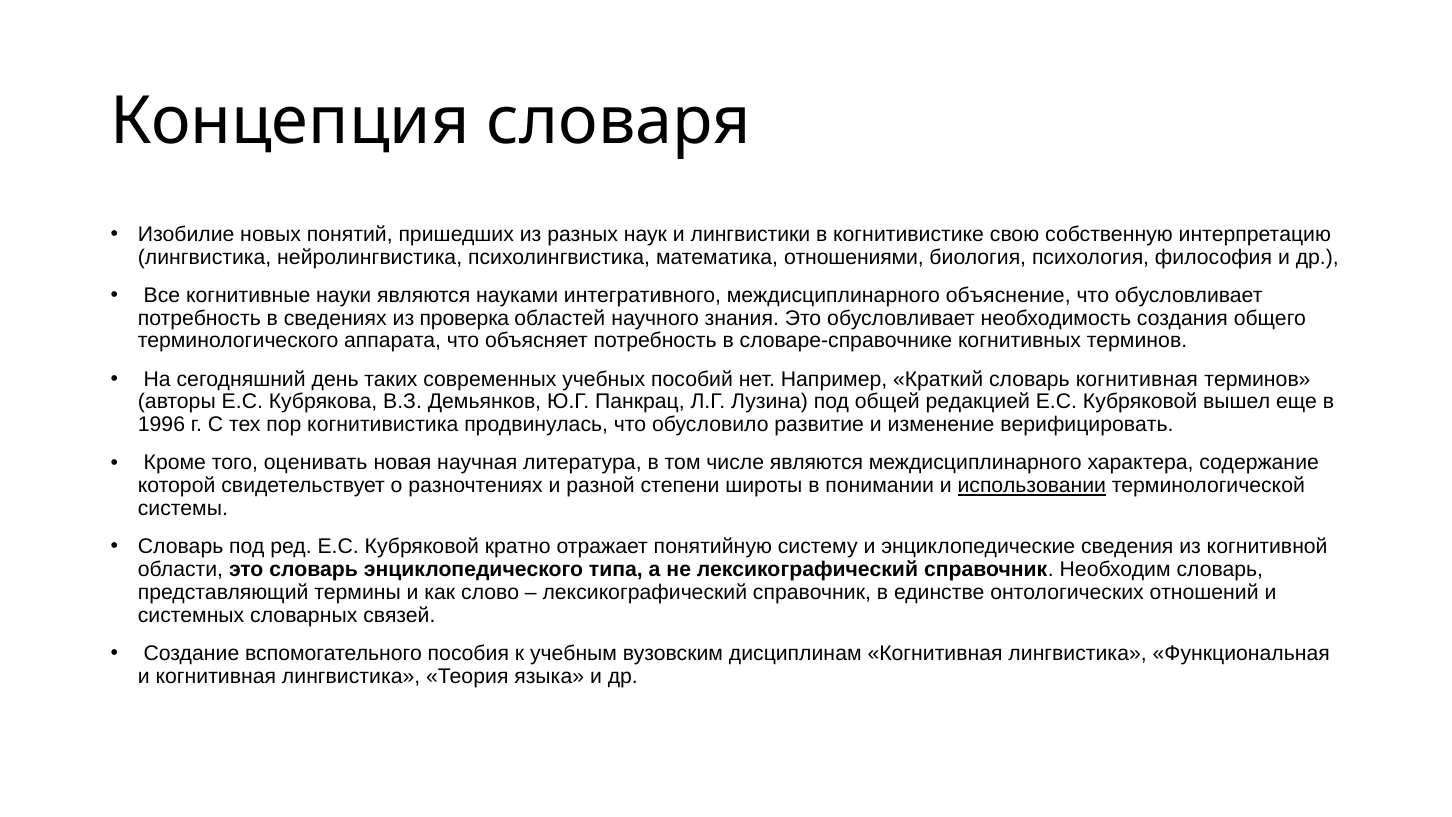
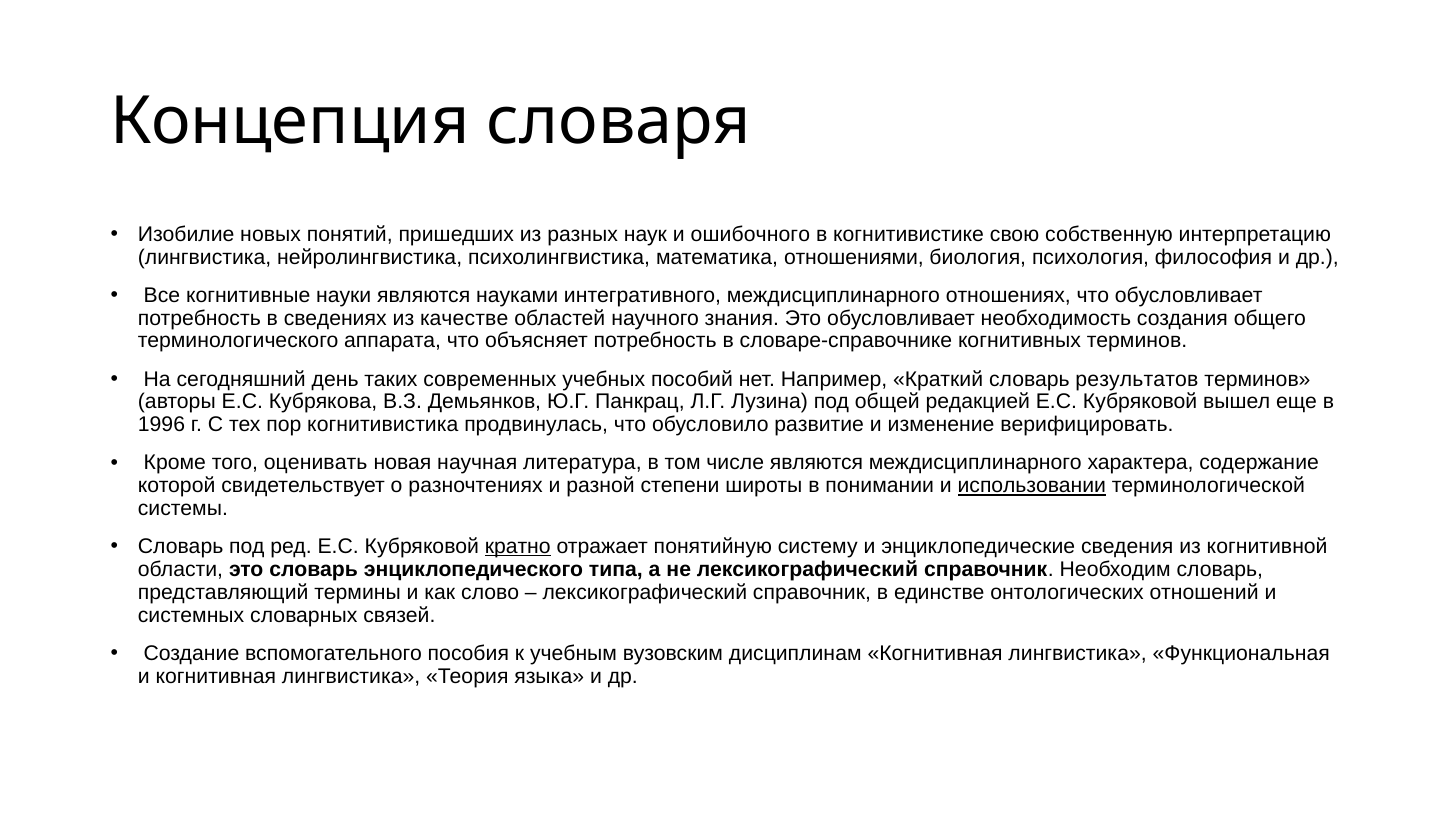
лингвистики: лингвистики -> ошибочного (750, 234)
объяснение: объяснение -> отношениях (1008, 295)
проверка: проверка -> качестве (464, 318)
словарь когнитивная: когнитивная -> результатов (1137, 379)
кратно underline: none -> present (518, 547)
